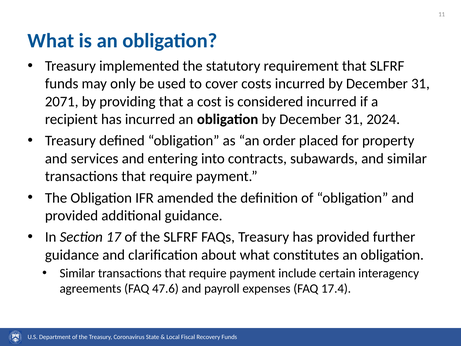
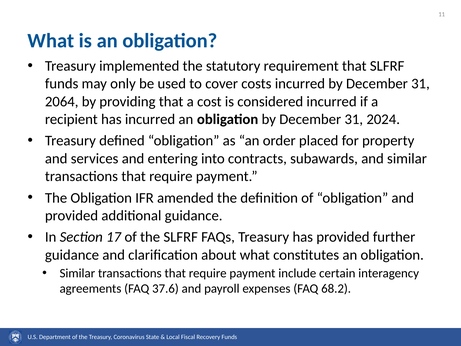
2071: 2071 -> 2064 (62, 101)
47.6: 47.6 -> 37.6 (165, 288)
17.4: 17.4 -> 68.2 (336, 288)
